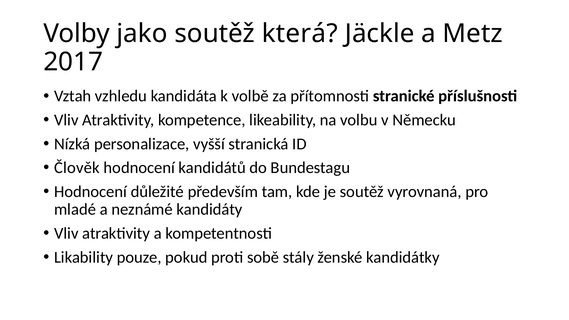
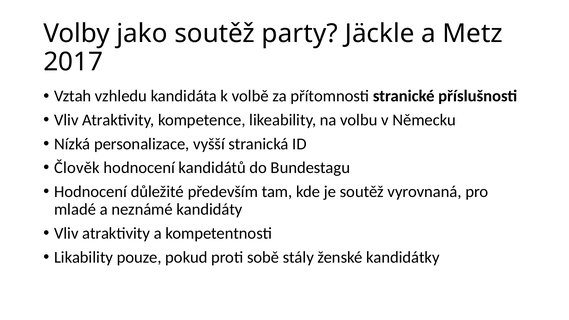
která: která -> party (300, 34)
